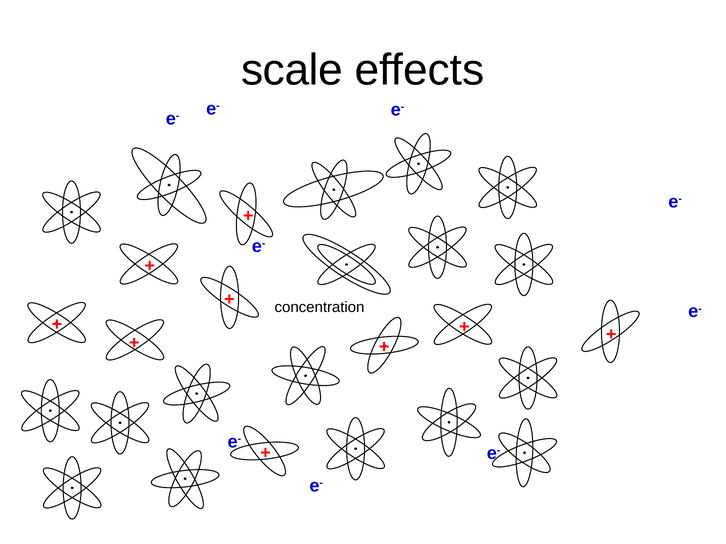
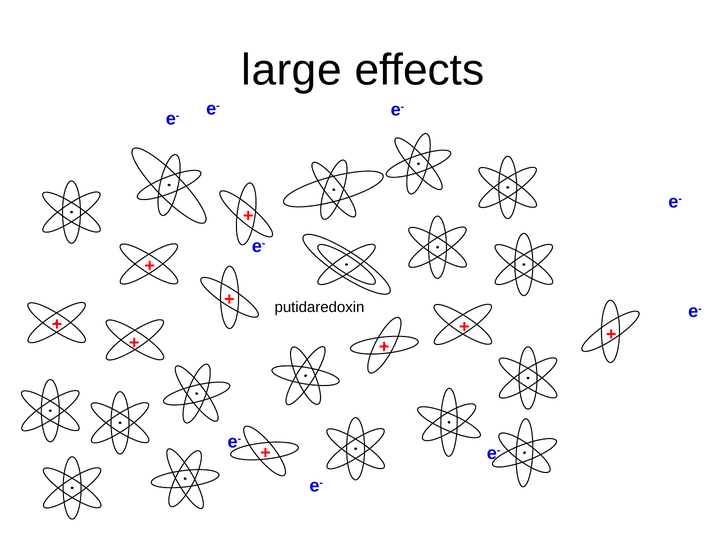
scale: scale -> large (292, 70)
concentration: concentration -> putidaredoxin (320, 308)
